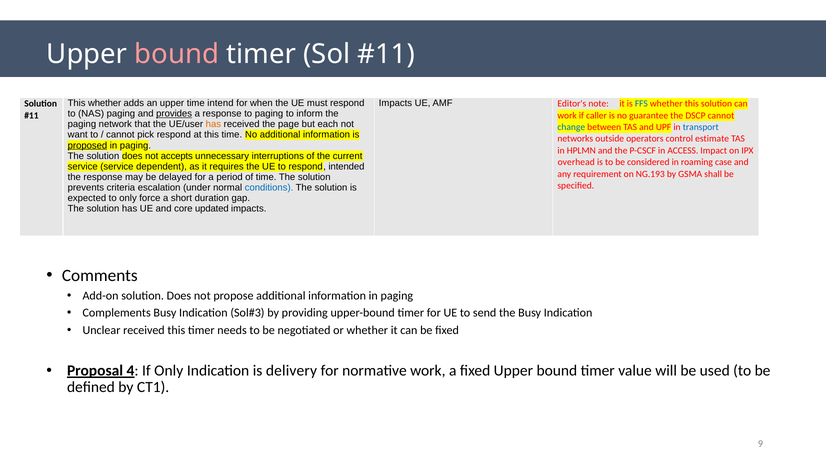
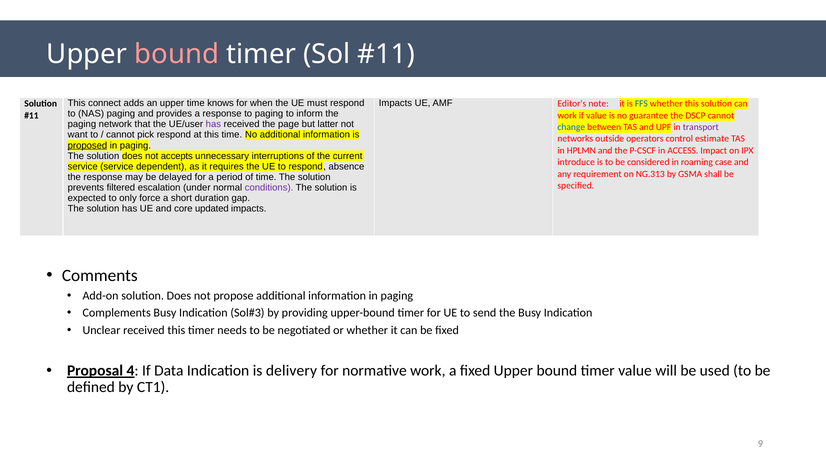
This whether: whether -> connect (105, 103)
intend: intend -> knows (221, 103)
provides underline: present -> none (174, 114)
if caller: caller -> value (596, 115)
has colour: orange -> purple (213, 124)
each: each -> latter (328, 124)
transport colour: blue -> purple (701, 127)
overhead: overhead -> introduce (576, 162)
intended: intended -> absence (346, 166)
NG.193: NG.193 -> NG.313 (650, 174)
criteria: criteria -> filtered (121, 187)
conditions colour: blue -> purple (269, 187)
If Only: Only -> Data (169, 370)
